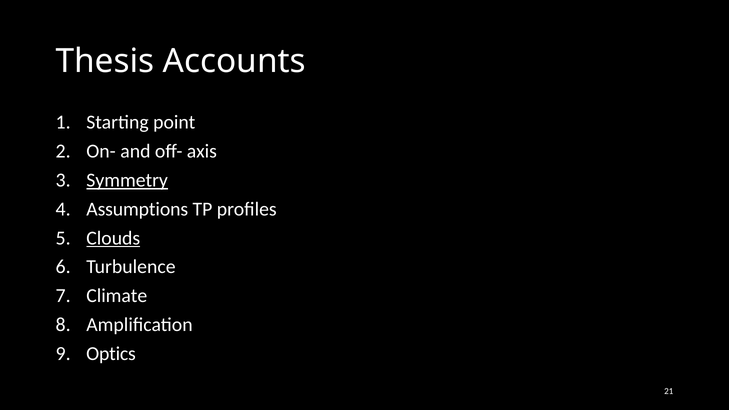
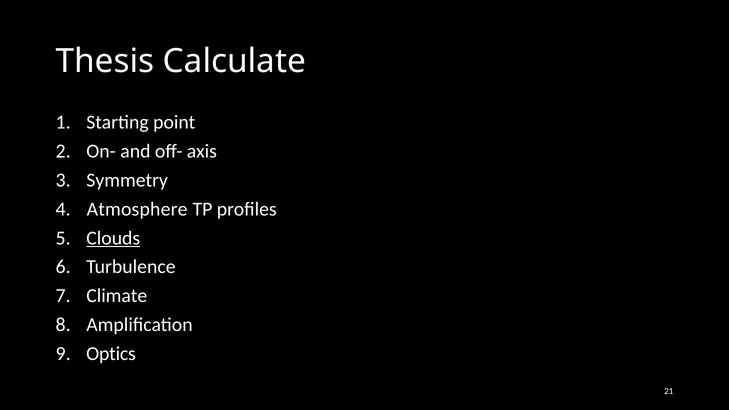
Accounts: Accounts -> Calculate (234, 61)
Symmetry underline: present -> none (127, 180)
Assumptions: Assumptions -> Atmosphere (137, 209)
